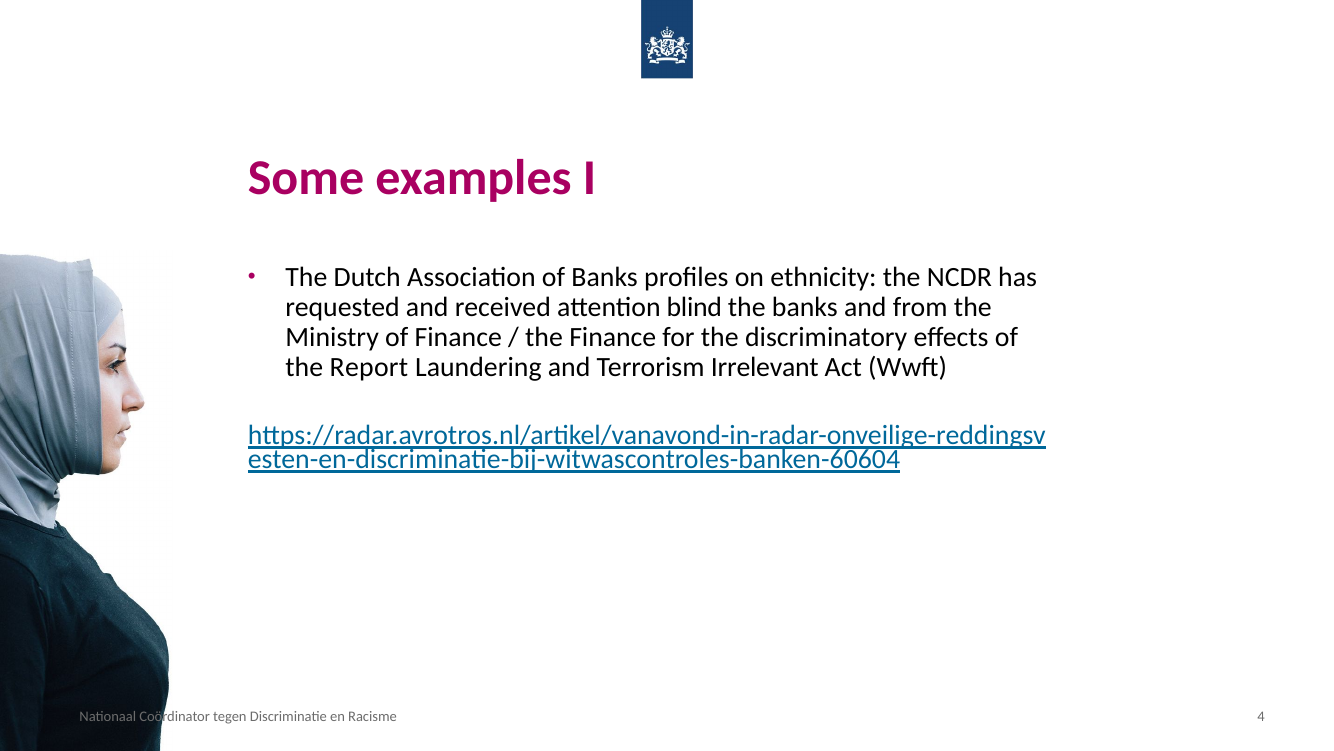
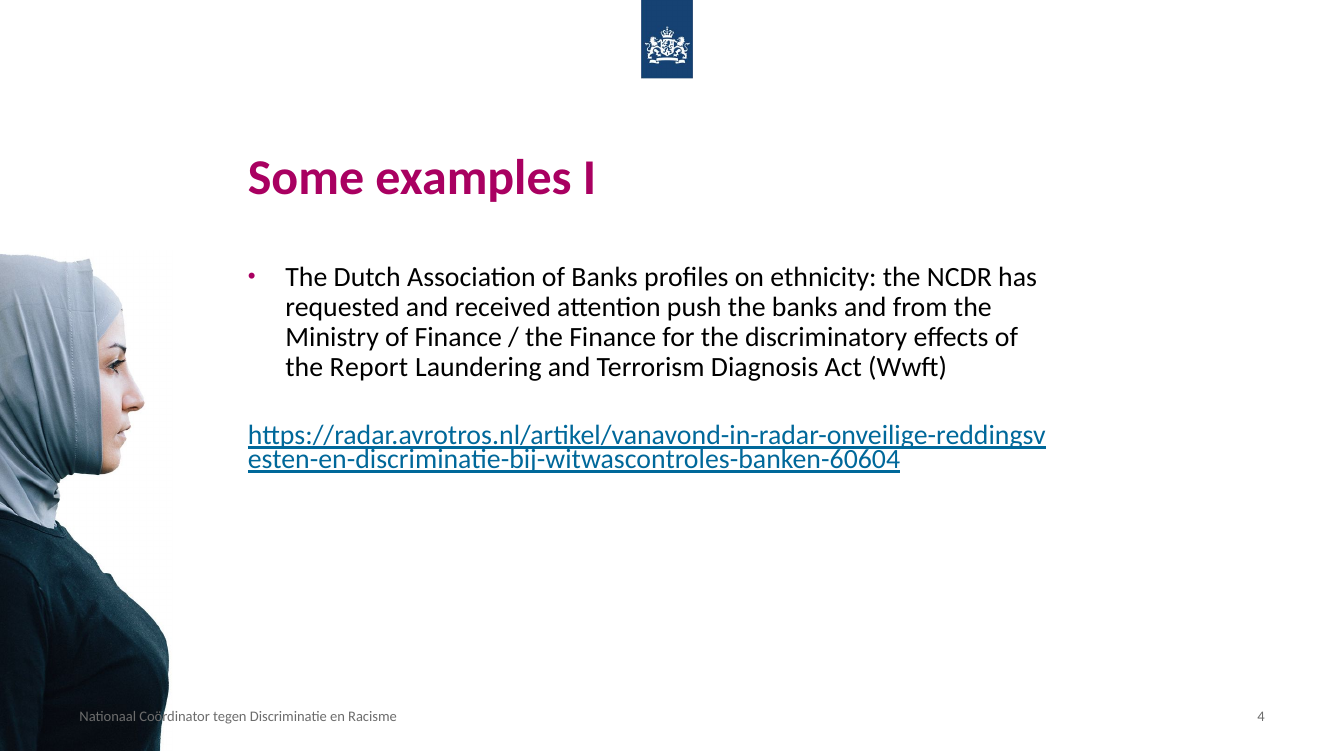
blind: blind -> push (694, 307)
Irrelevant: Irrelevant -> Diagnosis (765, 367)
